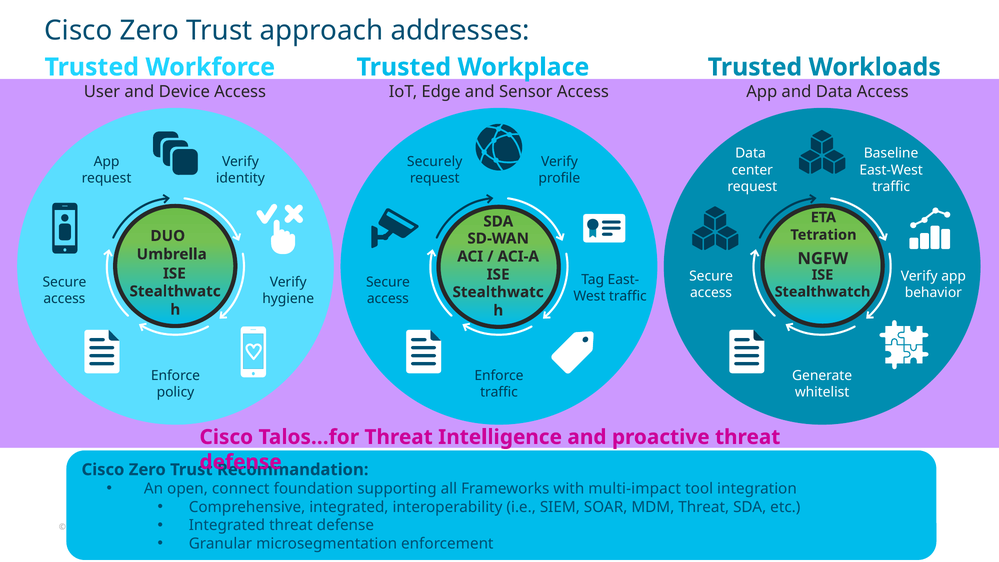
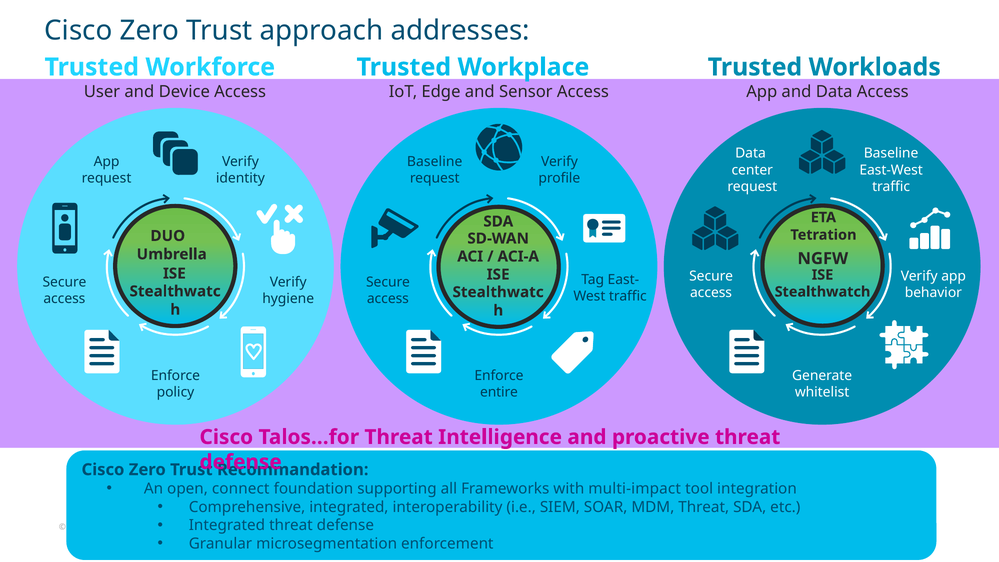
Securely: Securely -> Baseline (435, 162)
traffic: traffic -> entire (499, 392)
